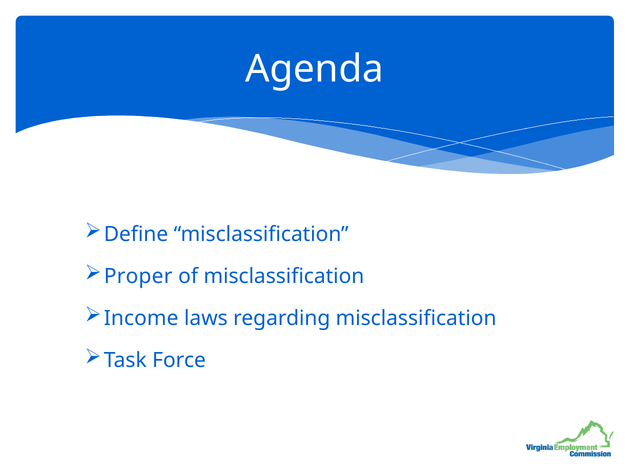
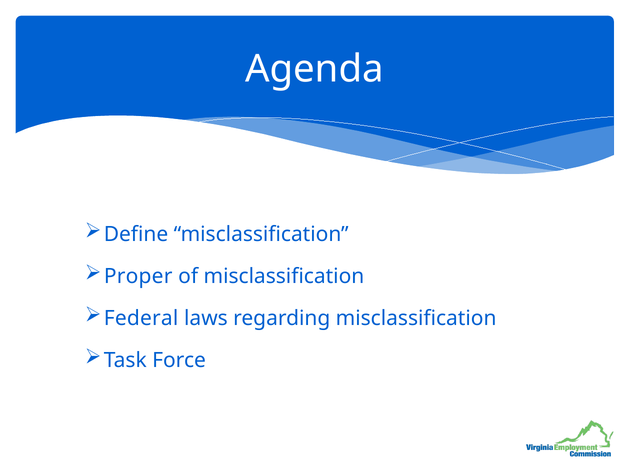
Income: Income -> Federal (141, 318)
